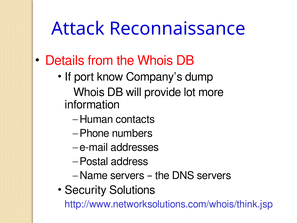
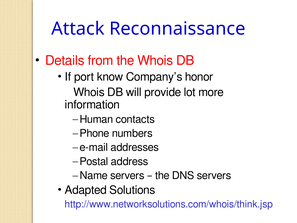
dump: dump -> honor (199, 77)
Security: Security -> Adapted (86, 190)
